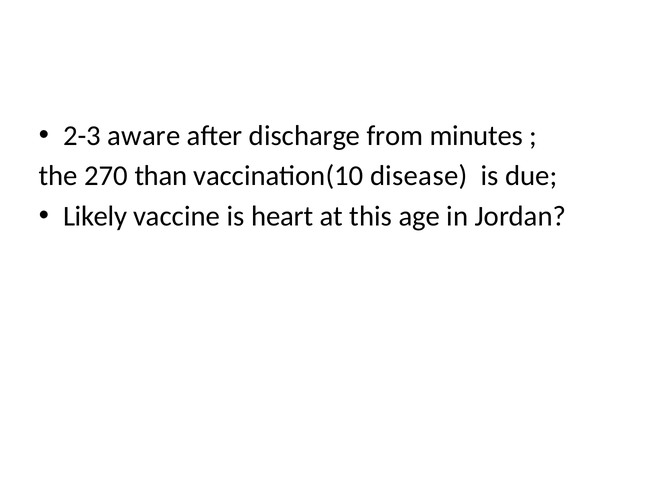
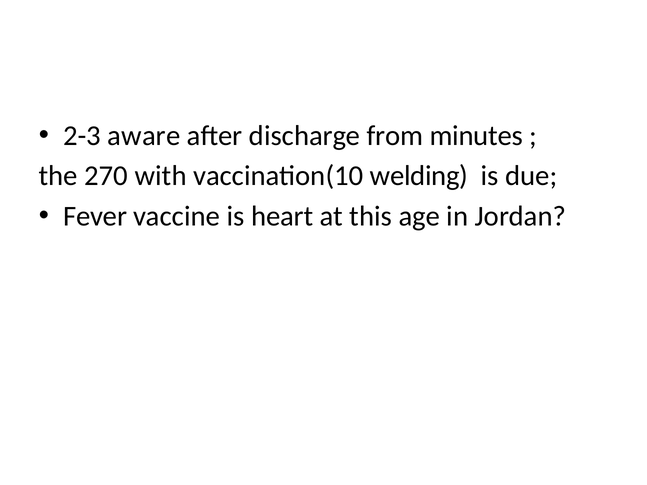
than: than -> with (161, 176)
disease: disease -> welding (419, 176)
Likely: Likely -> Fever (95, 216)
